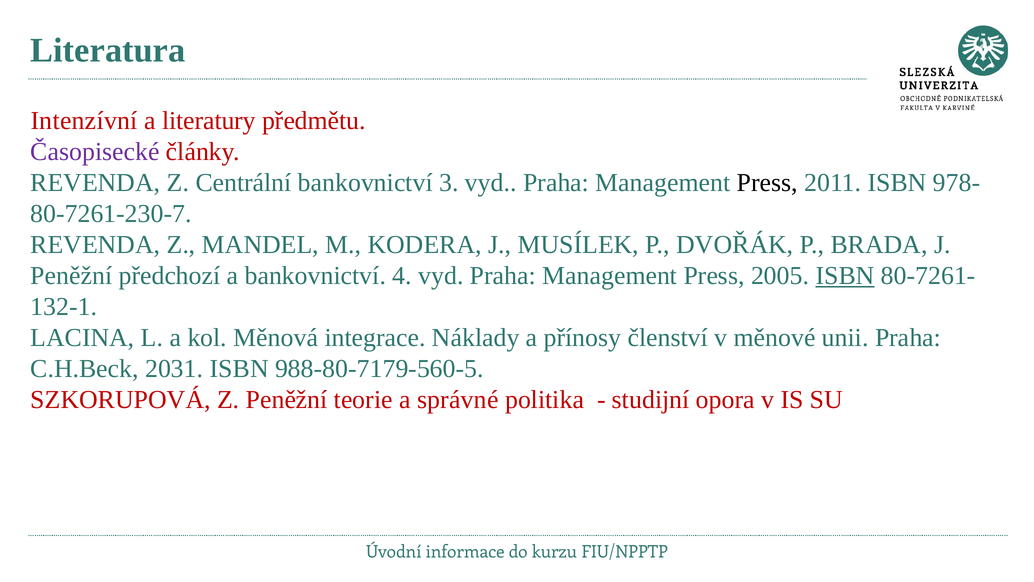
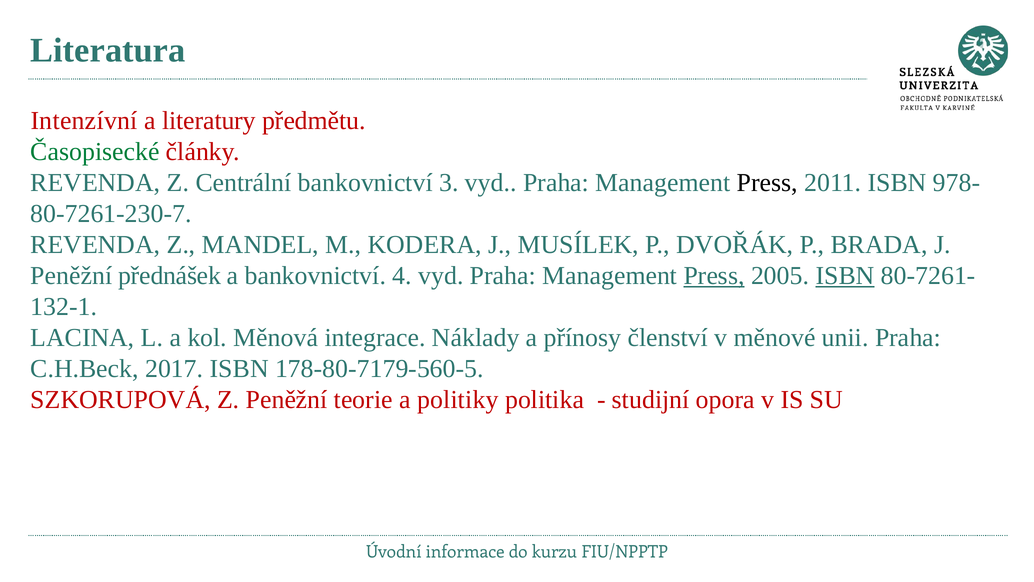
Časopisecké colour: purple -> green (95, 151)
předchozí: předchozí -> přednášek (170, 276)
Press underline: none -> present (714, 276)
2031: 2031 -> 2017 (174, 369)
988-80-7179-560-5: 988-80-7179-560-5 -> 178-80-7179-560-5 (379, 369)
správné: správné -> politiky (458, 400)
